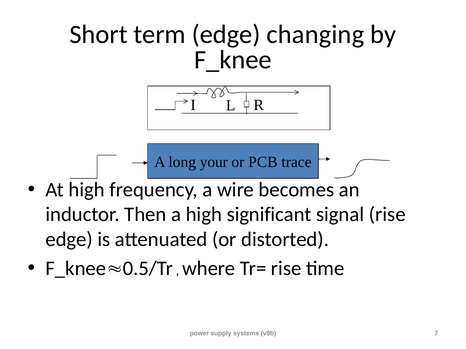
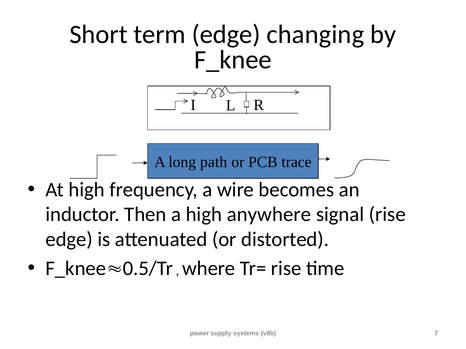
your: your -> path (214, 162)
significant: significant -> anywhere (269, 215)
